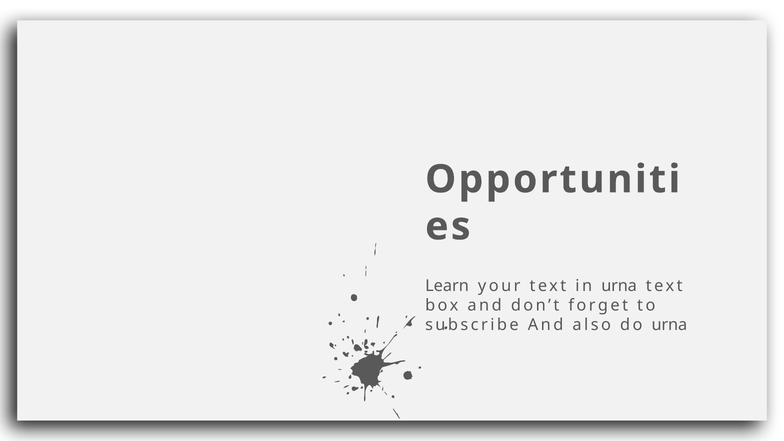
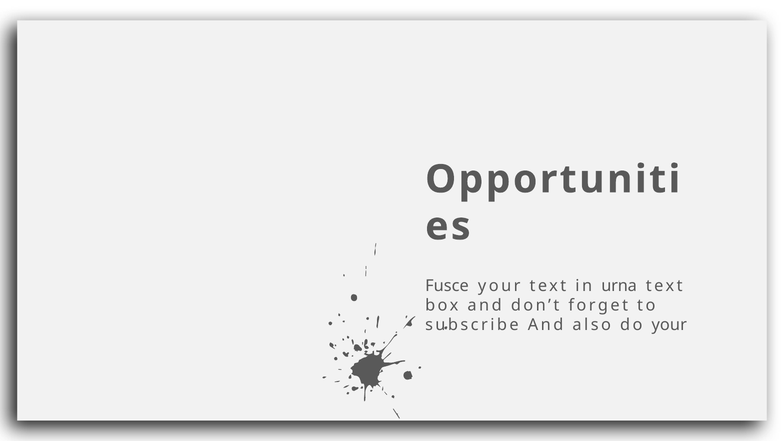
Learn: Learn -> Fusce (447, 286)
do urna: urna -> your (669, 325)
